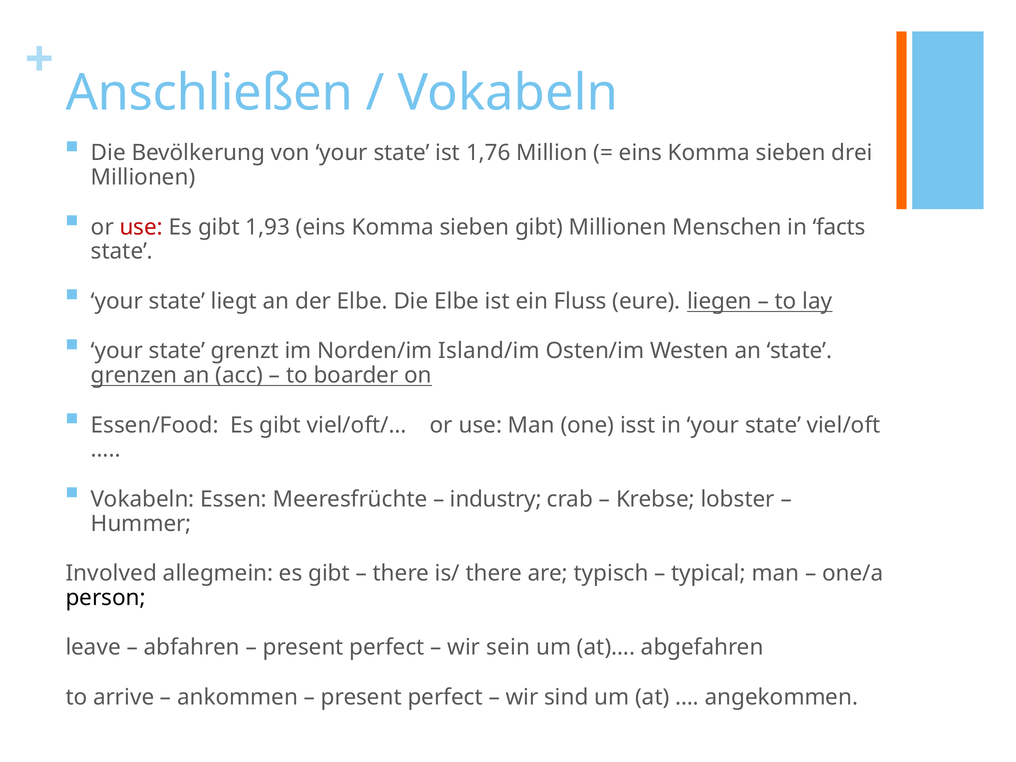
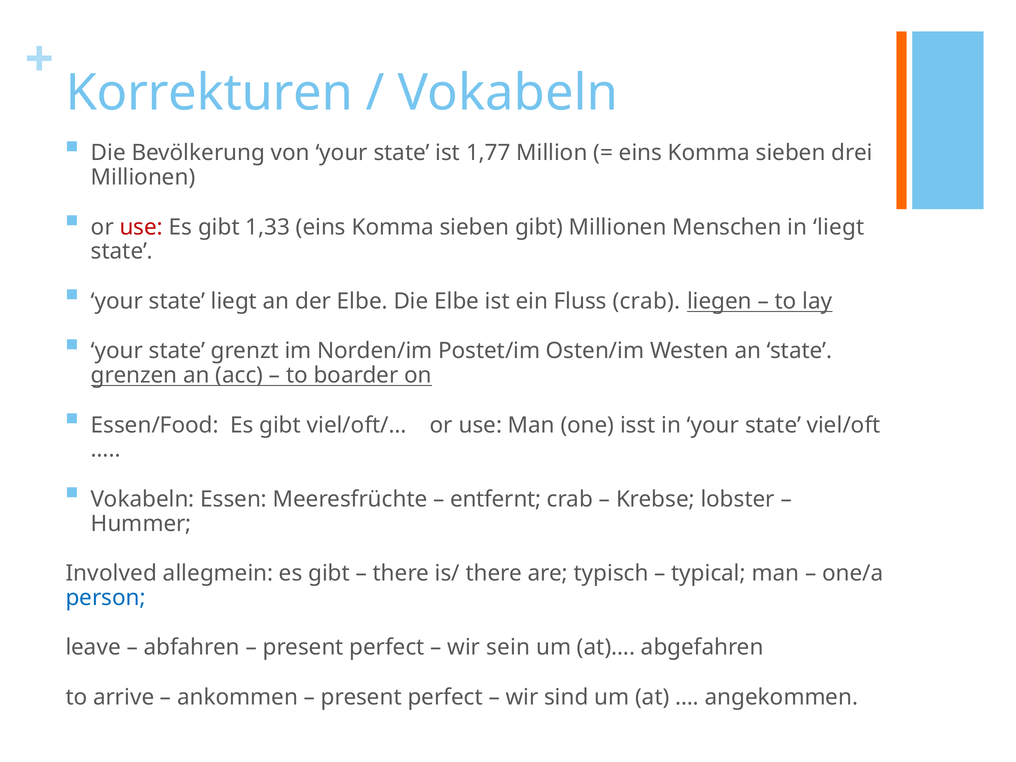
Anschließen: Anschließen -> Korrekturen (209, 93)
1,76: 1,76 -> 1,77 (488, 153)
1,93: 1,93 -> 1,33 (268, 227)
in facts: facts -> liegt (839, 227)
Fluss eure: eure -> crab (646, 301)
Island/im: Island/im -> Postet/im (489, 351)
industry: industry -> entfernt (496, 499)
person colour: black -> blue (106, 598)
